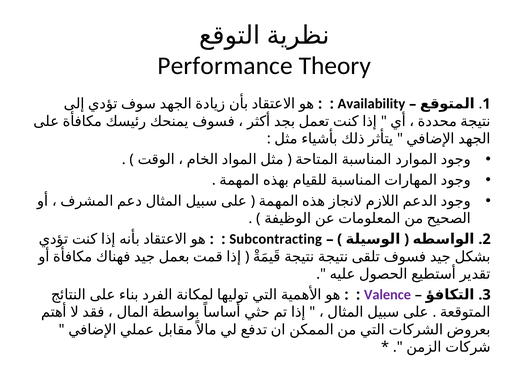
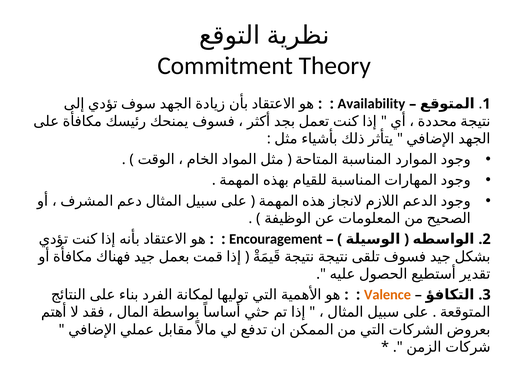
Performance: Performance -> Commitment (225, 66)
Subcontracting: Subcontracting -> Encouragement (276, 239)
Valence colour: purple -> orange (387, 294)
